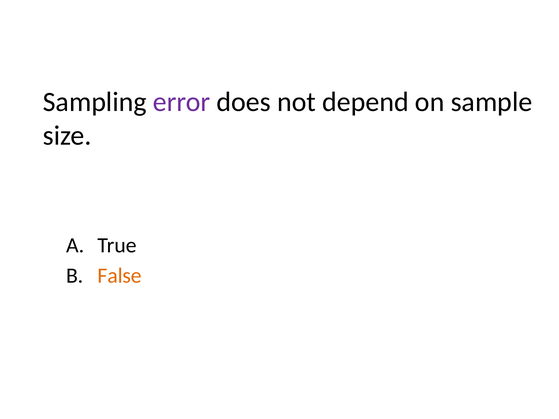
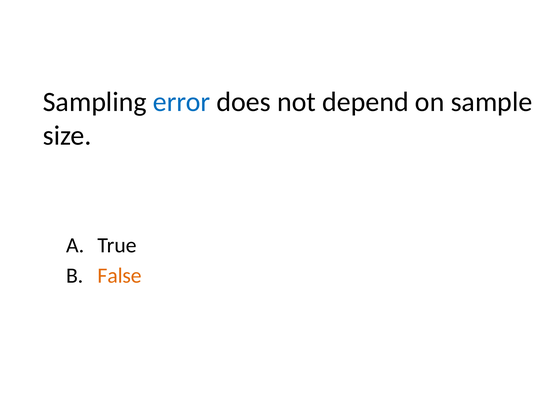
error colour: purple -> blue (182, 102)
